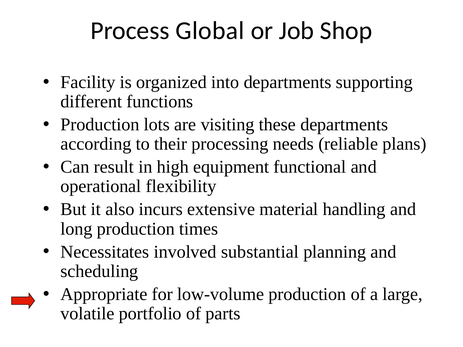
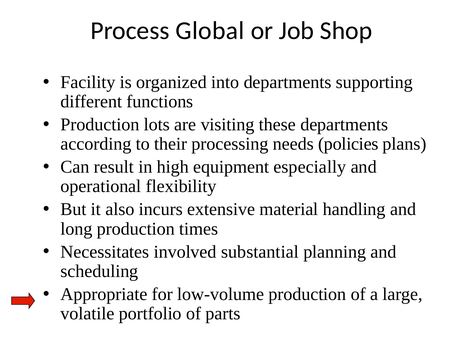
reliable: reliable -> policies (348, 144)
functional: functional -> especially (310, 167)
